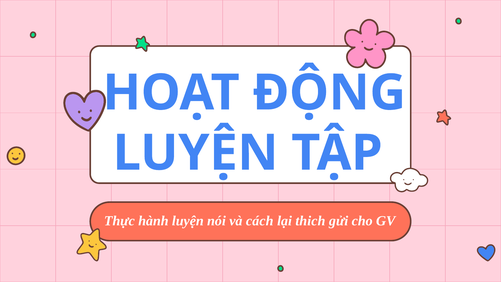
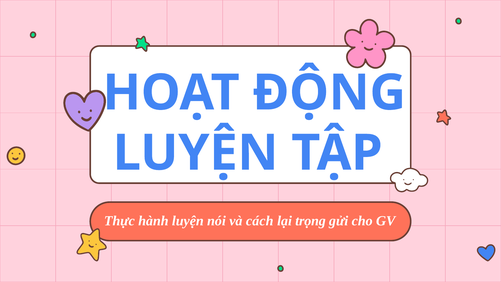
thich: thich -> trọng (311, 221)
